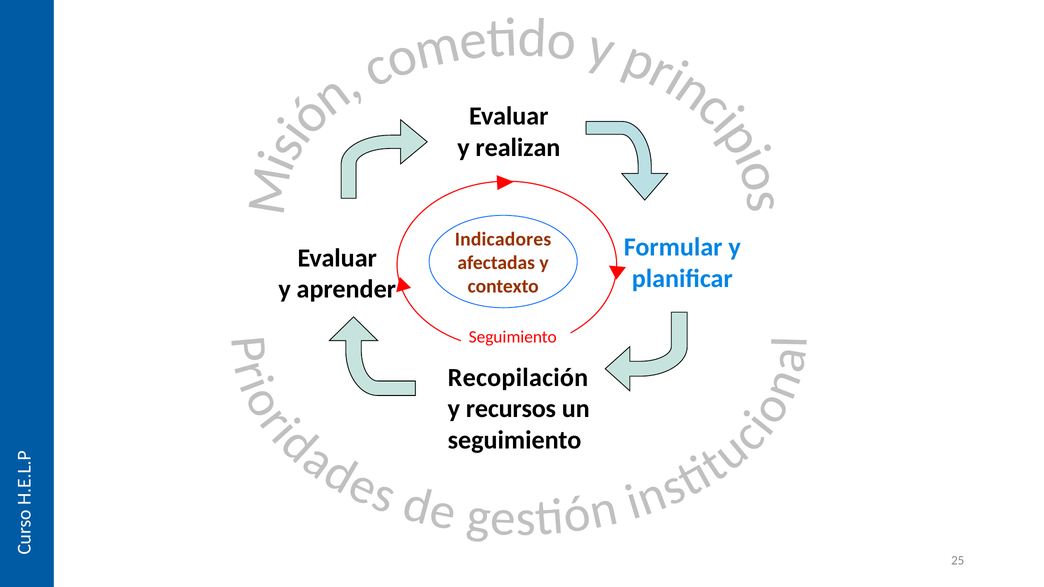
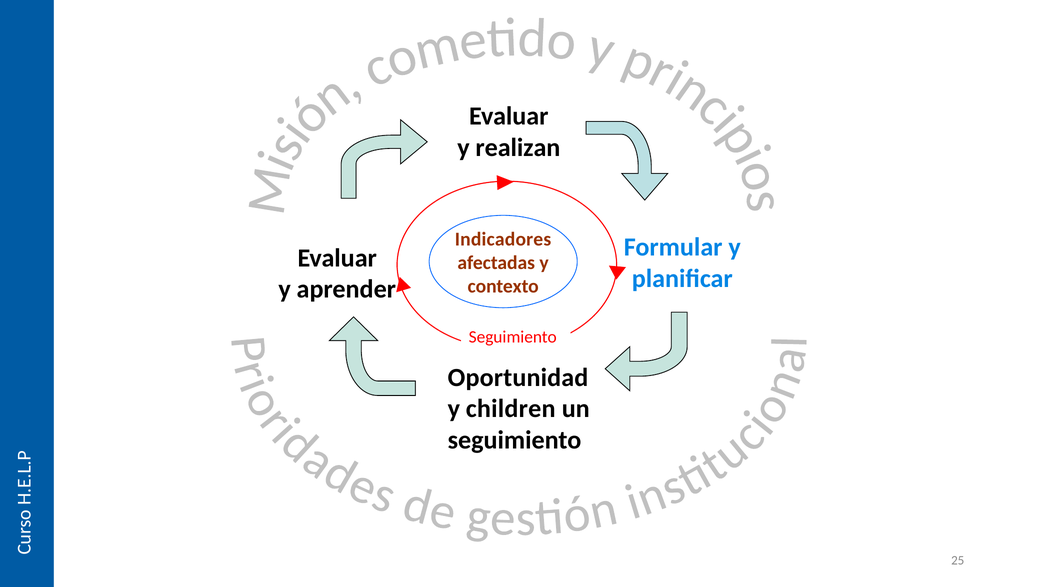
Recopilación: Recopilación -> Oportunidad (518, 378)
recursos: recursos -> children (511, 409)
